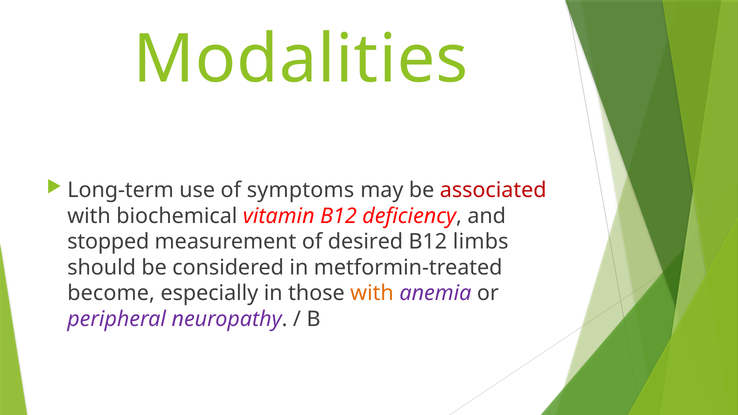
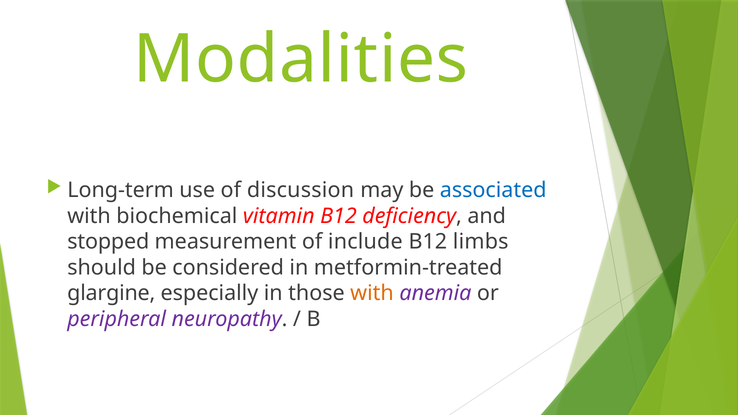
symptoms: symptoms -> discussion (301, 190)
associated colour: red -> blue (493, 190)
desired: desired -> include (365, 242)
become: become -> glargine (111, 293)
